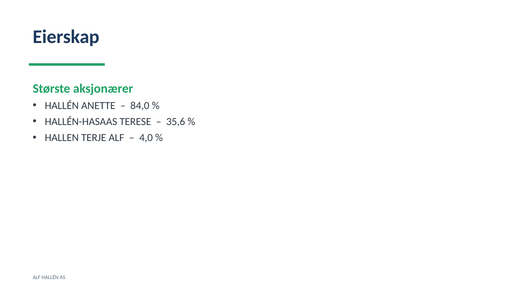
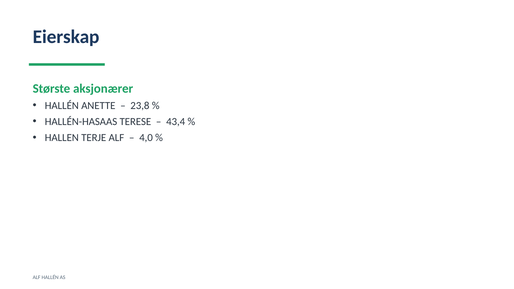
84,0: 84,0 -> 23,8 (140, 106)
35,6: 35,6 -> 43,4 (176, 122)
